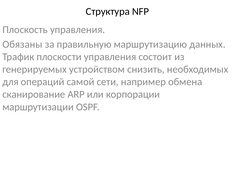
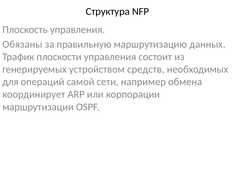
снизить: снизить -> средств (146, 69)
сканирование: сканирование -> координирует (34, 95)
